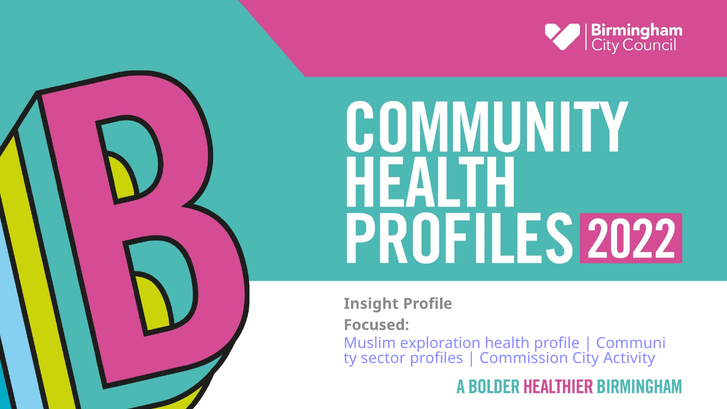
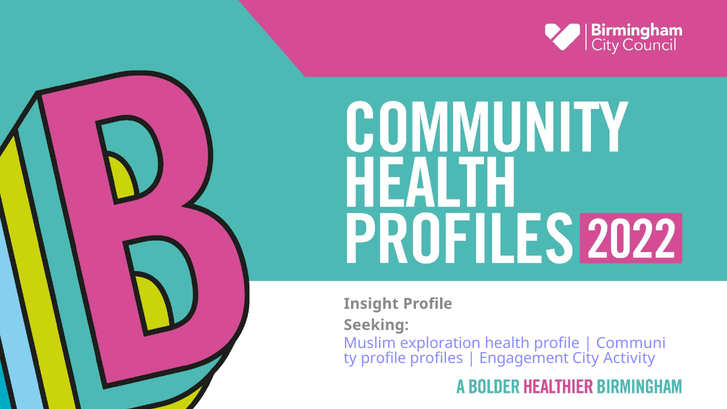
Focused: Focused -> Seeking (376, 325)
sector: sector -> profile (383, 358)
Commission: Commission -> Engagement (524, 358)
